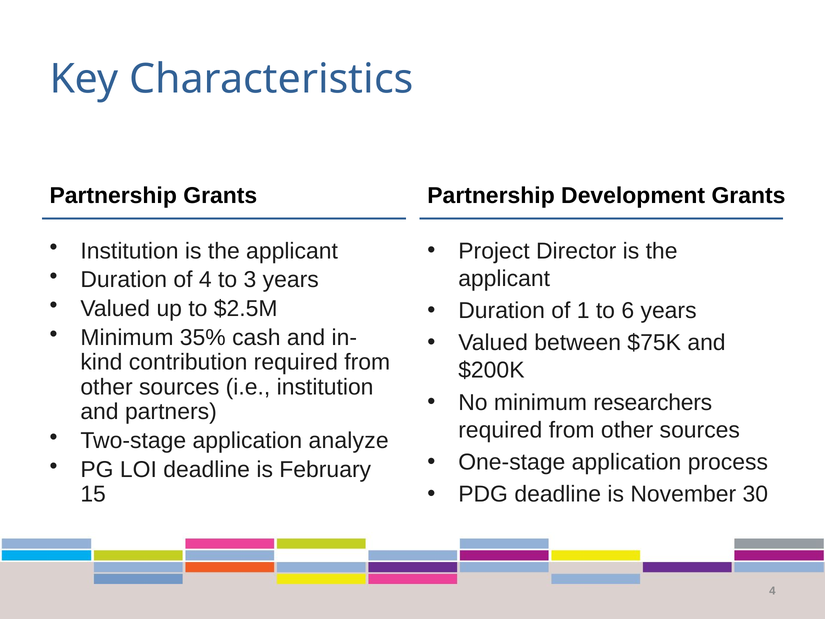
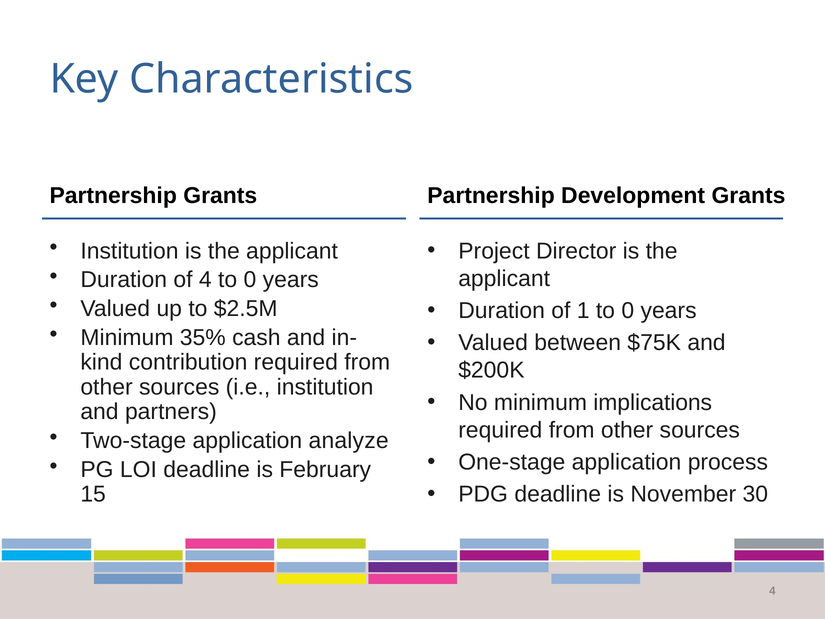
4 to 3: 3 -> 0 (250, 280)
1 to 6: 6 -> 0 (628, 311)
researchers: researchers -> implications (653, 402)
